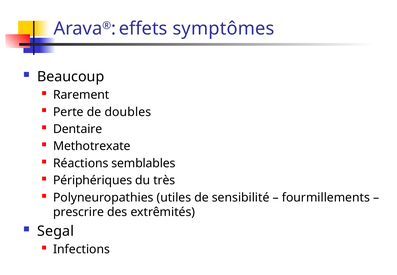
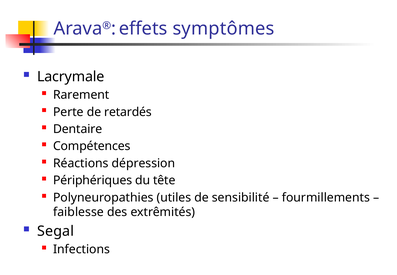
Beaucoup: Beaucoup -> Lacrymale (71, 77)
doubles: doubles -> retardés (128, 112)
Methotrexate: Methotrexate -> Compétences (92, 146)
semblables: semblables -> dépression (143, 163)
très: très -> tête (164, 180)
prescrire: prescrire -> faiblesse (78, 212)
